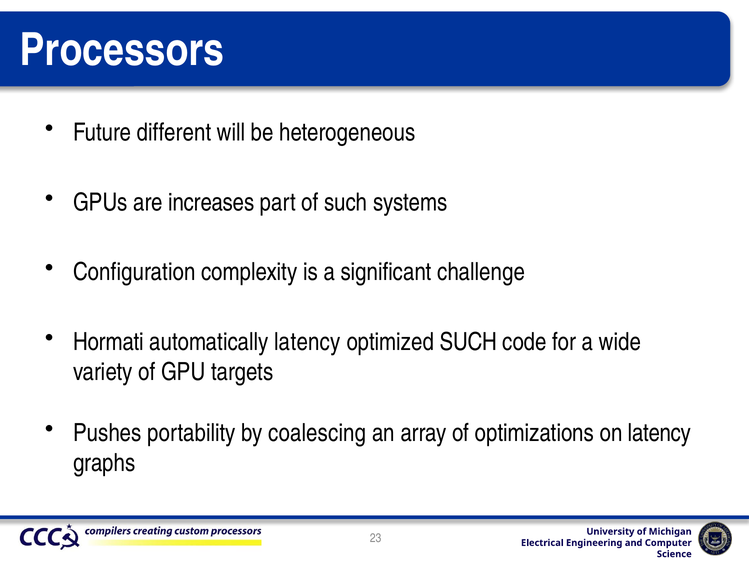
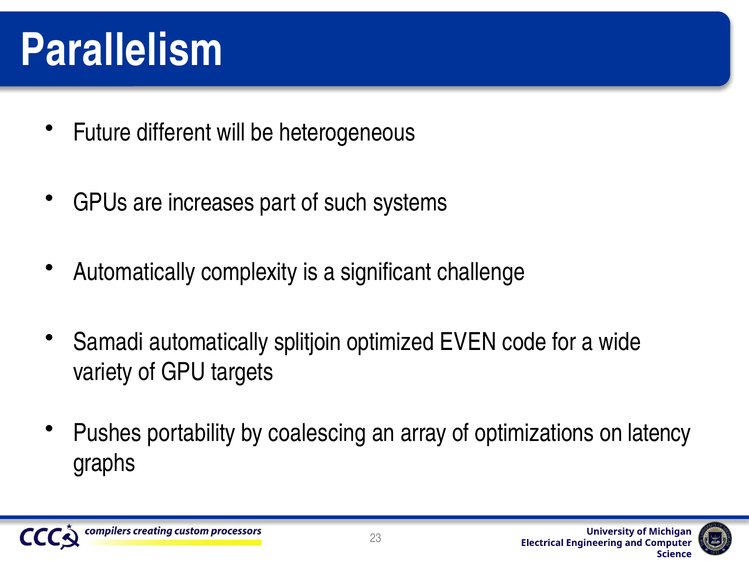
Processors: Processors -> Parallelism (122, 50)
Configuration: Configuration -> Automatically (134, 273)
Hormati: Hormati -> Samadi (108, 342)
automatically latency: latency -> splitjoin (308, 342)
optimized SUCH: SUCH -> EVEN (468, 342)
